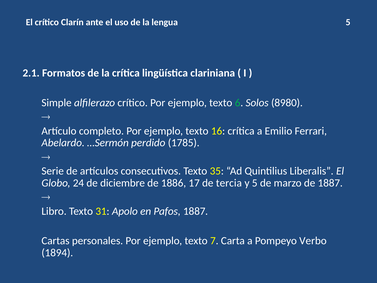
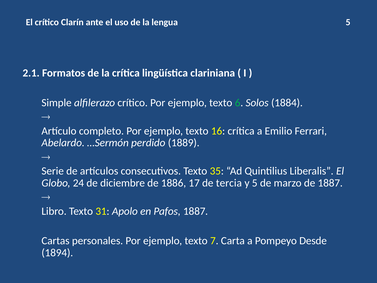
8980: 8980 -> 1884 (287, 103)
1785: 1785 -> 1889 (184, 143)
Verbo: Verbo -> Desde (313, 241)
